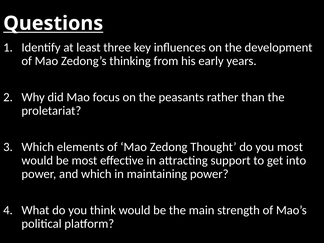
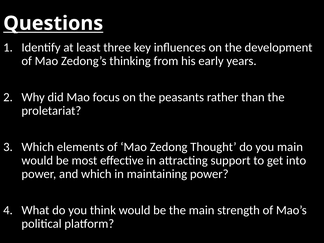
you most: most -> main (290, 147)
